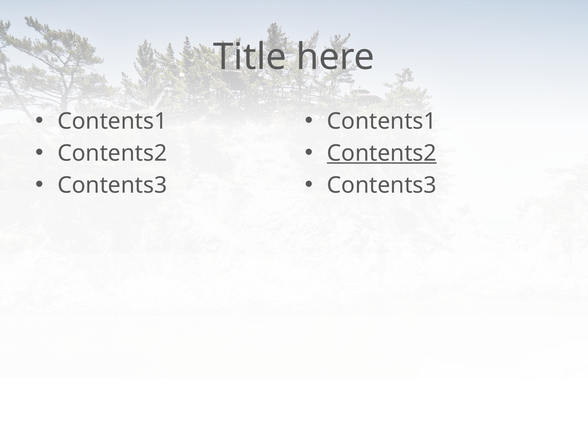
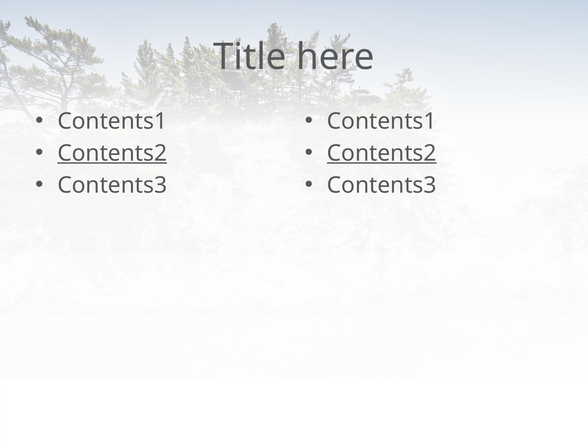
Contents2 underline: none -> present (112, 153)
